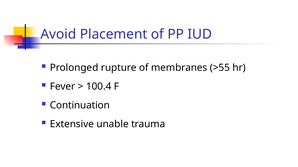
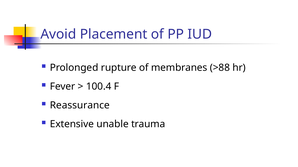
>55: >55 -> >88 (220, 68)
Continuation: Continuation -> Reassurance (80, 106)
